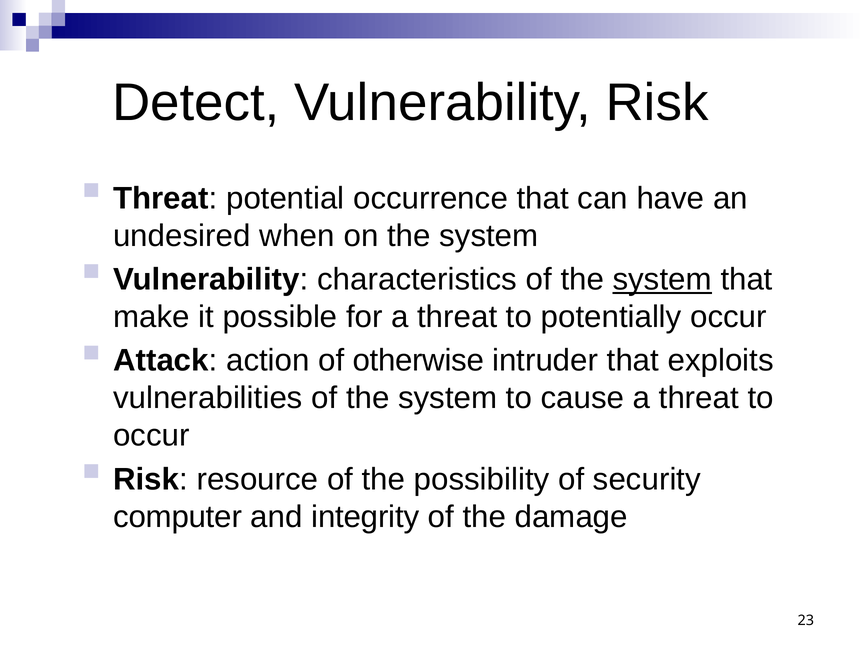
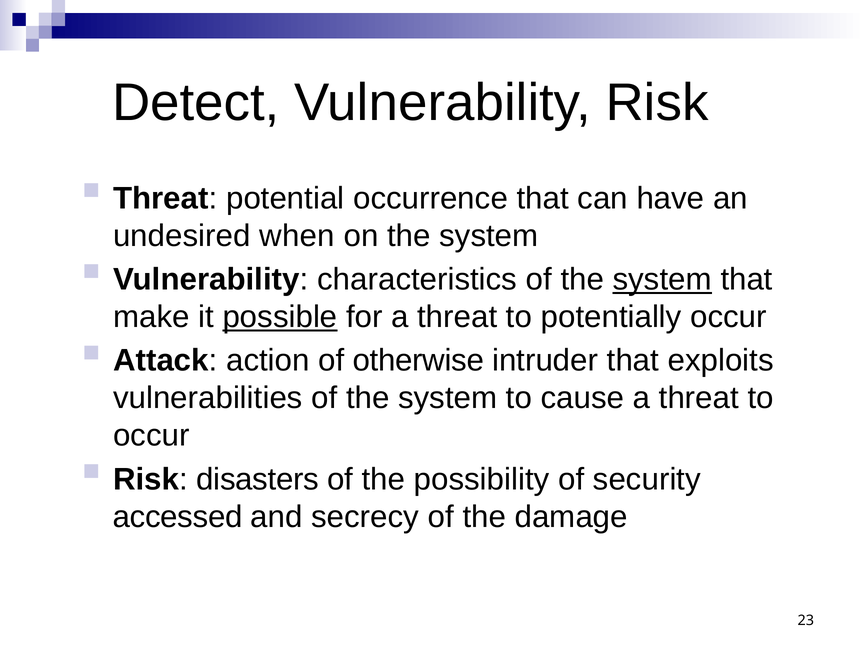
possible underline: none -> present (280, 317)
resource: resource -> disasters (258, 480)
computer: computer -> accessed (178, 517)
integrity: integrity -> secrecy (365, 517)
